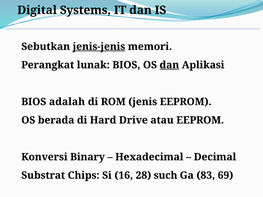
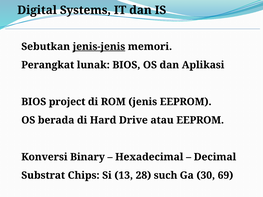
dan underline: present -> none (169, 65)
adalah: adalah -> project (67, 102)
16: 16 -> 13 (124, 176)
83: 83 -> 30 (206, 176)
